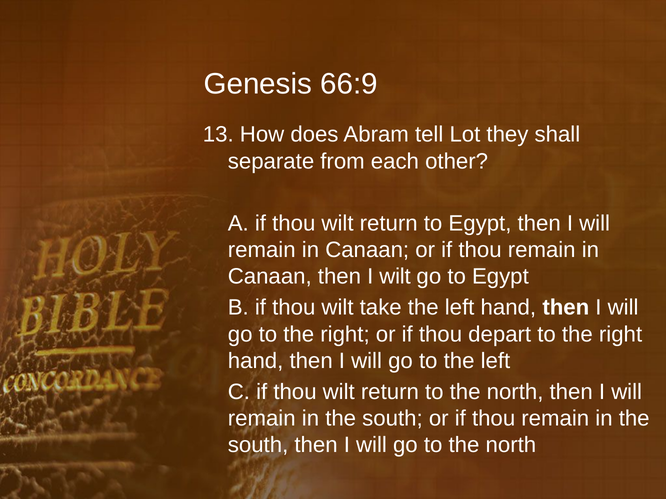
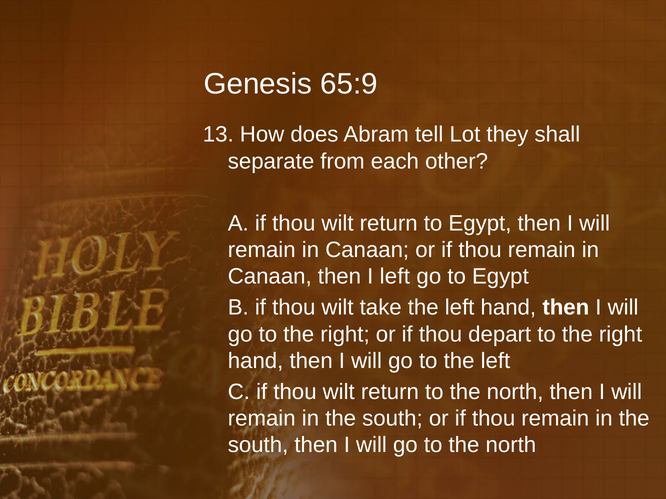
66:9: 66:9 -> 65:9 (349, 84)
I wilt: wilt -> left (395, 277)
